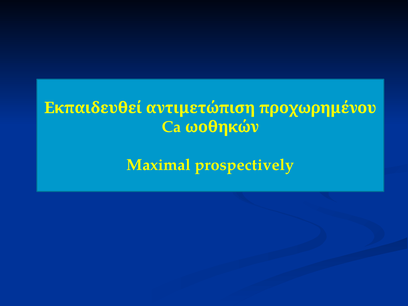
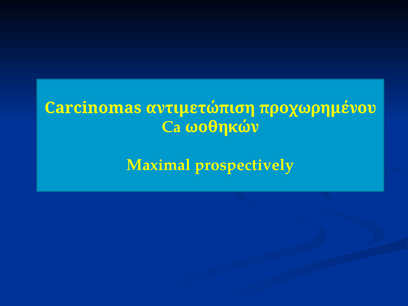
Εκπαιδευθεί: Εκπαιδευθεί -> Carcinomas (93, 108)
